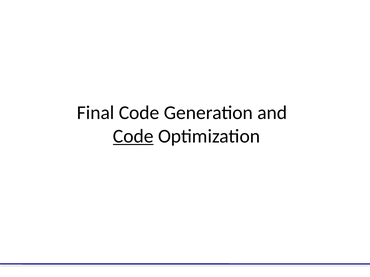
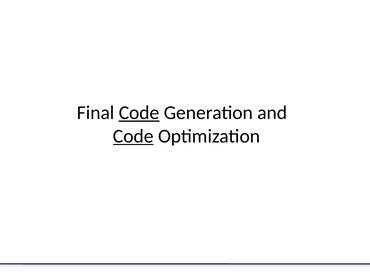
Code underline: none -> present (139, 113)
